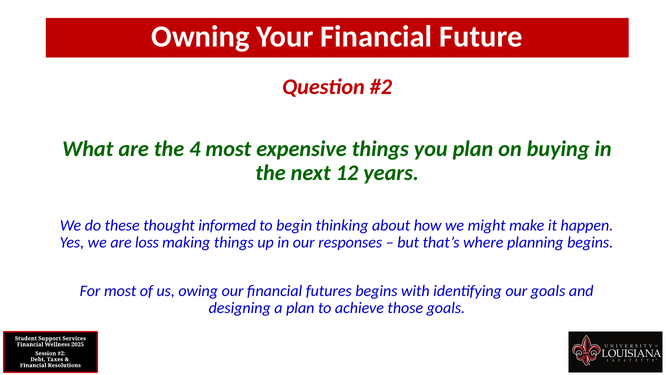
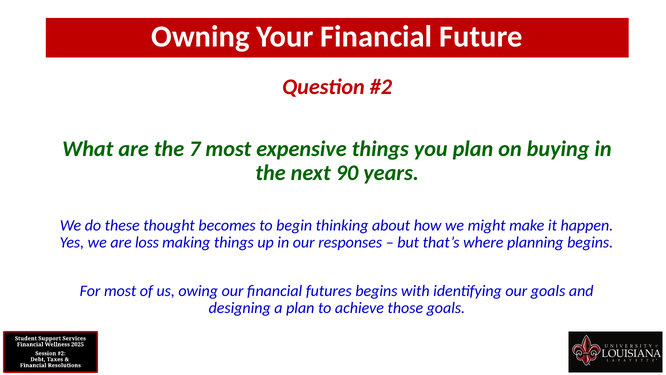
4: 4 -> 7 (195, 149)
12: 12 -> 90 (347, 173)
informed: informed -> becomes (227, 225)
